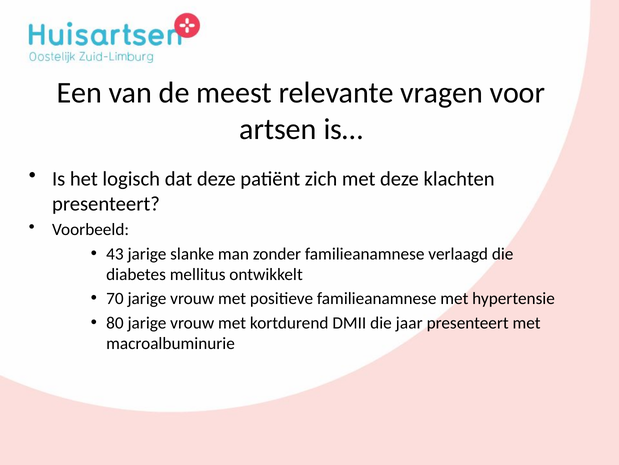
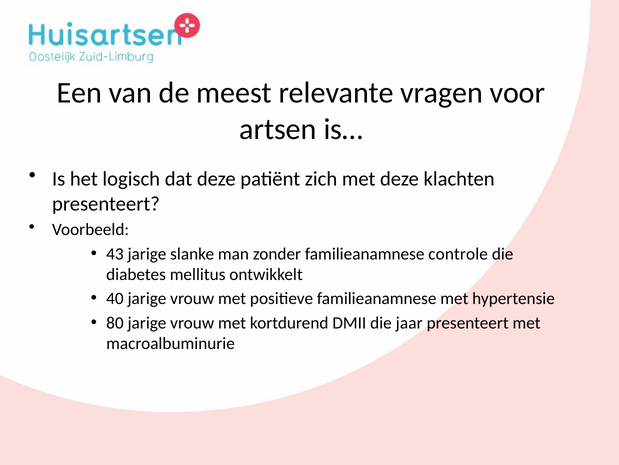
verlaagd: verlaagd -> controle (458, 253)
70: 70 -> 40 (115, 298)
